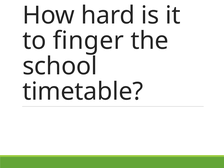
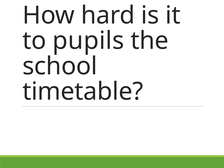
finger: finger -> pupils (88, 41)
